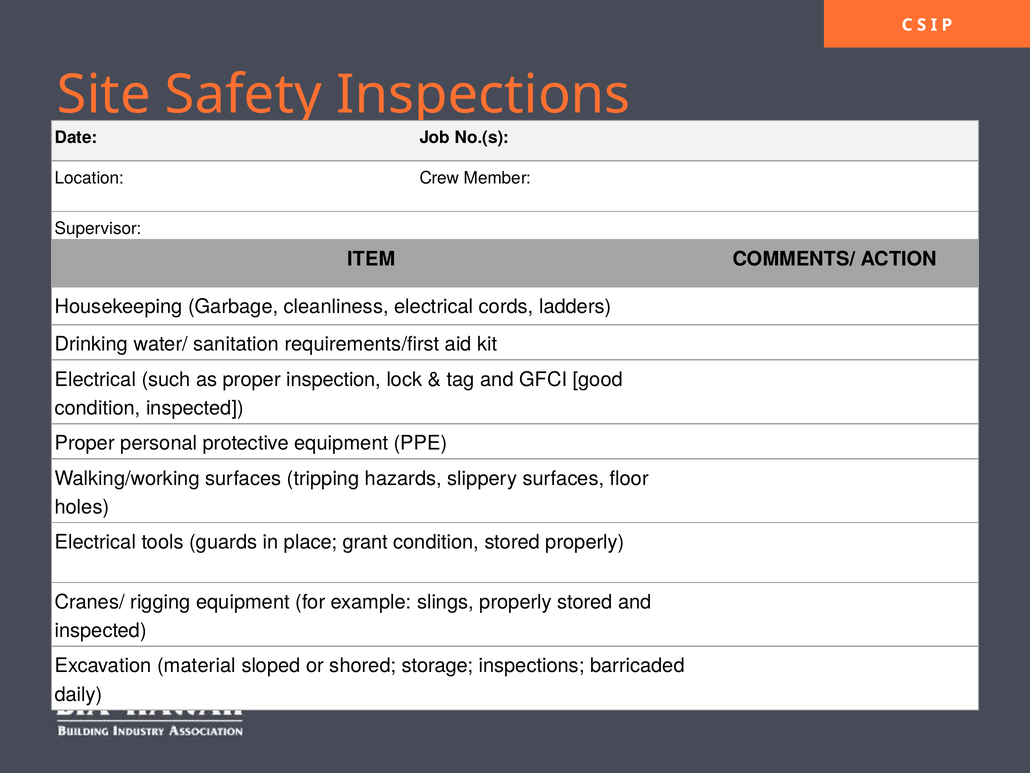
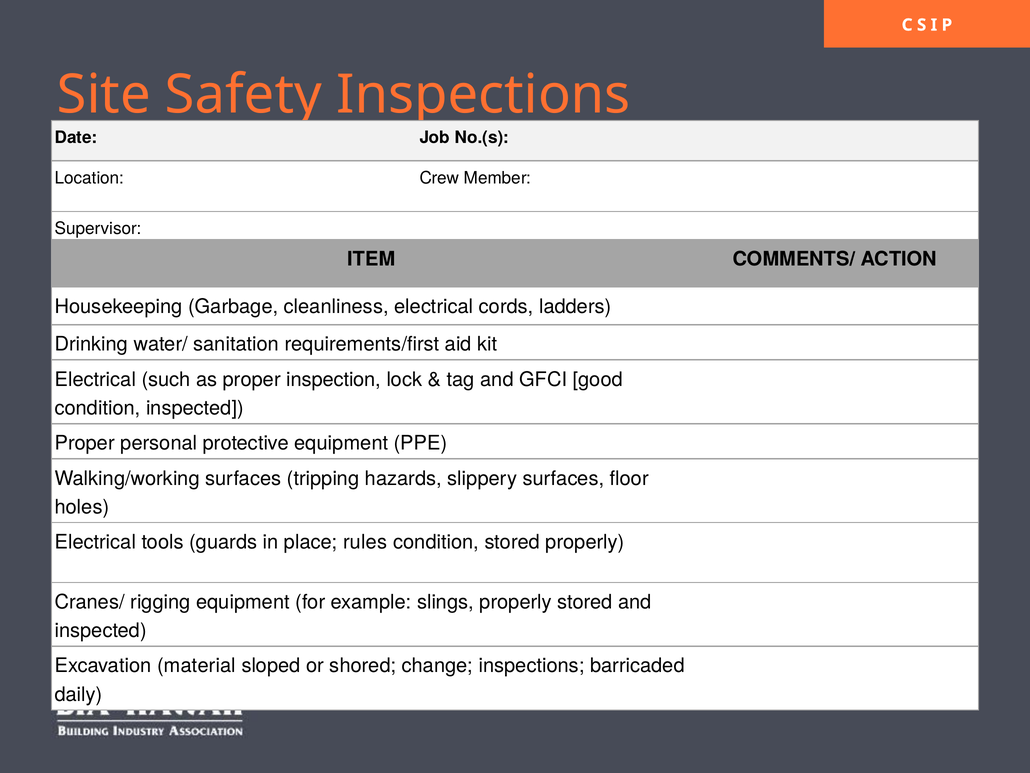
grant: grant -> rules (365, 542)
storage: storage -> change (437, 665)
